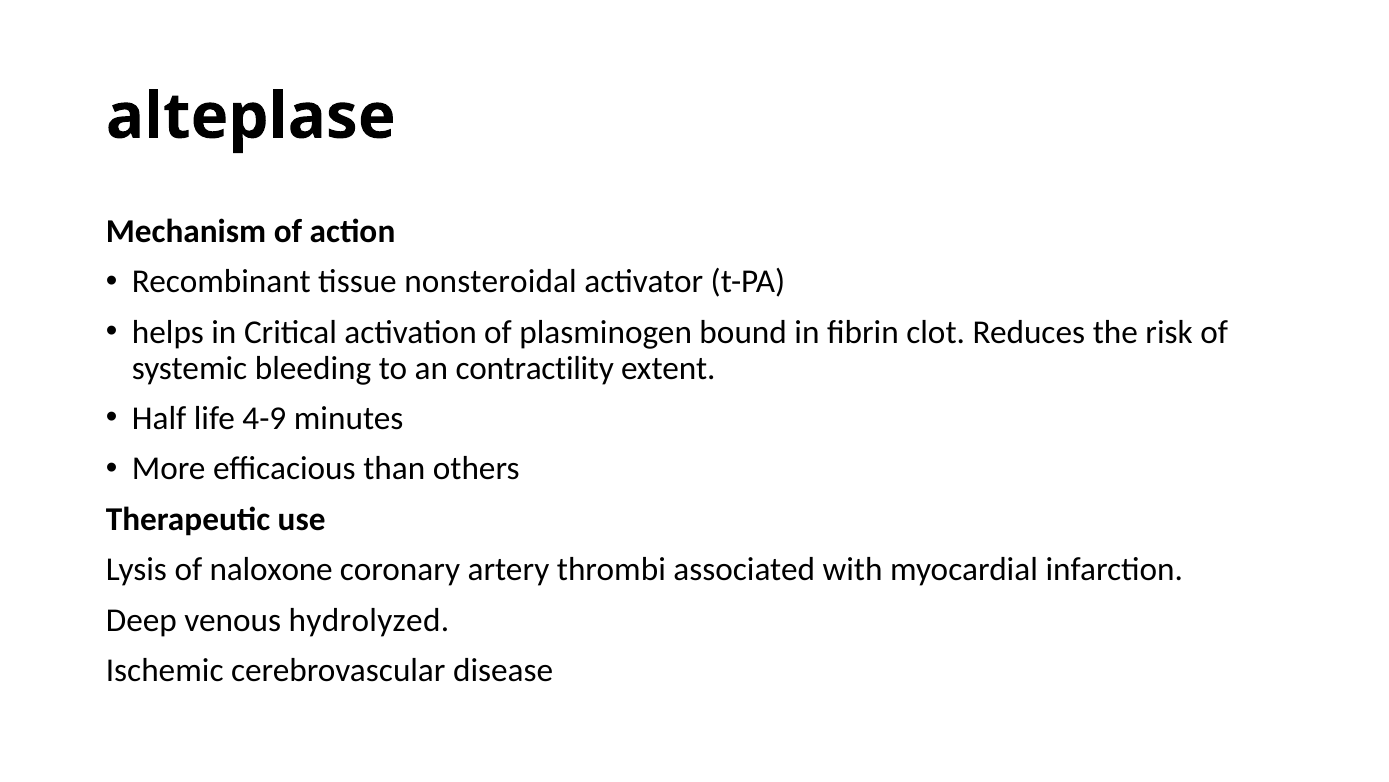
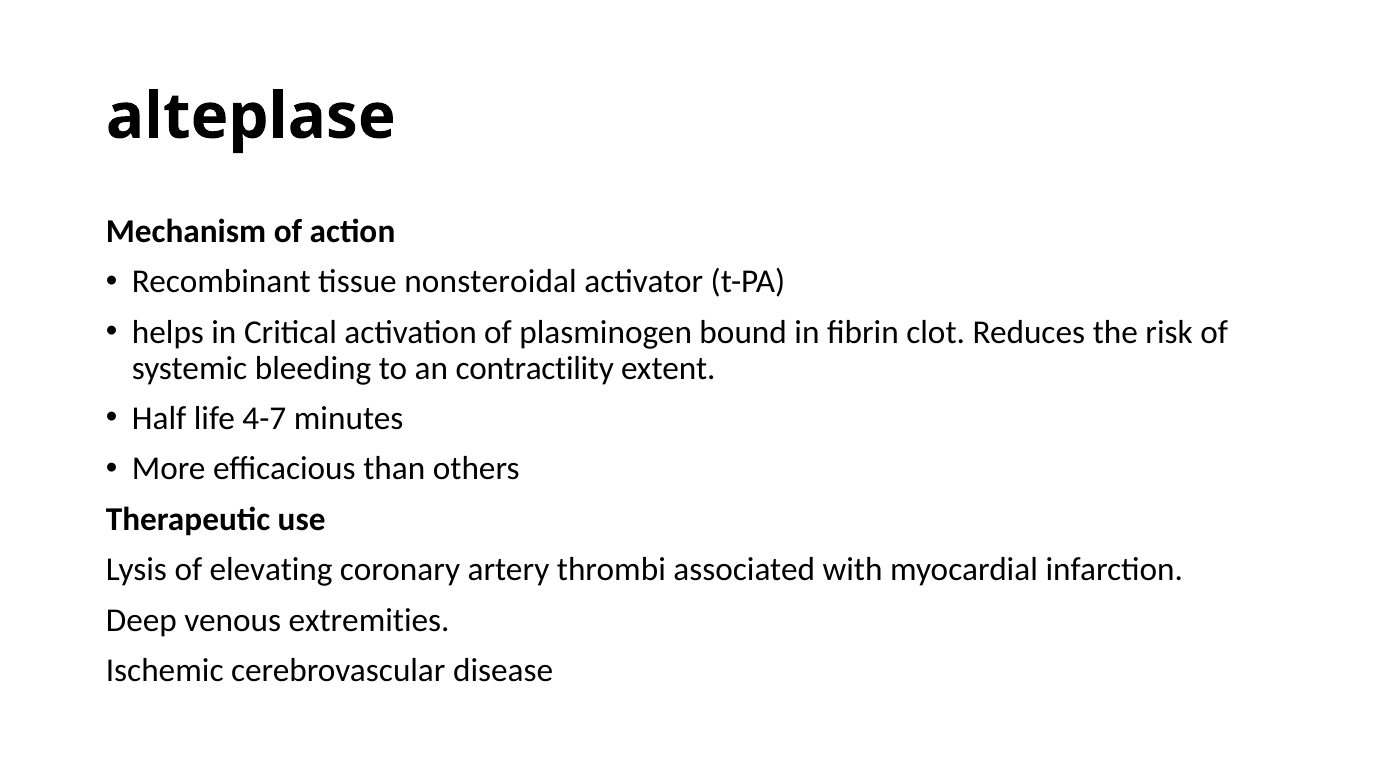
4-9: 4-9 -> 4-7 (264, 418)
naloxone: naloxone -> elevating (271, 569)
hydrolyzed: hydrolyzed -> extremities (369, 620)
